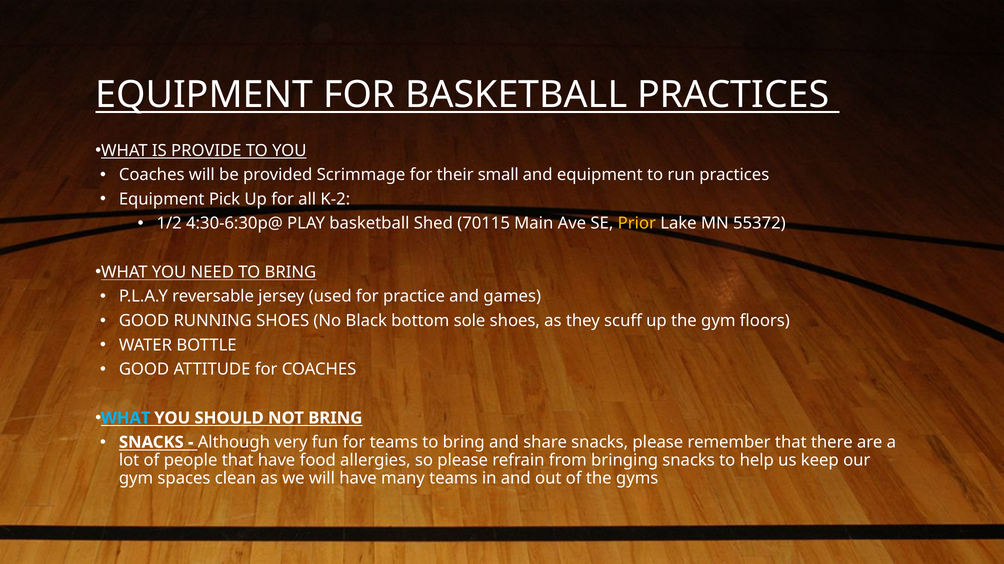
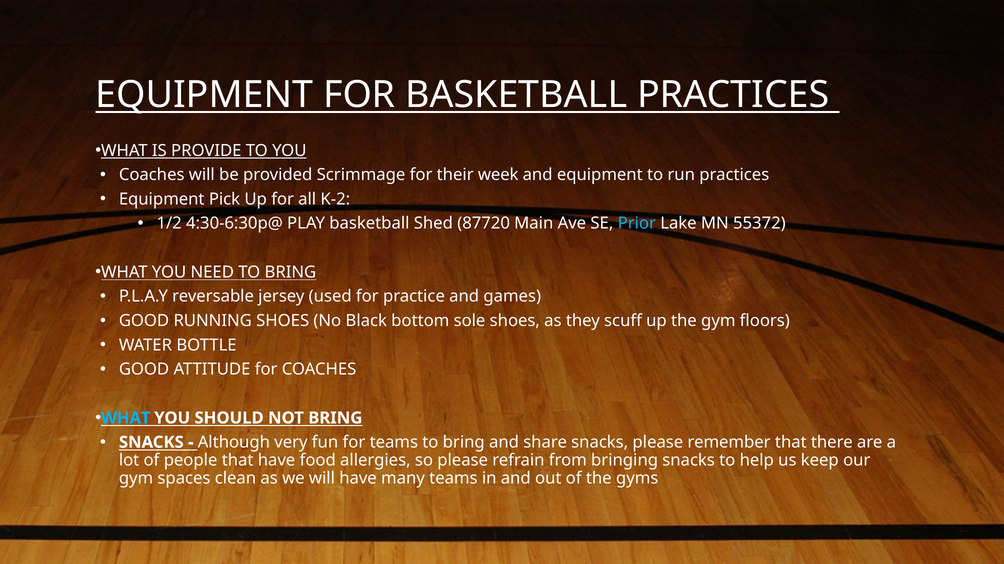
small: small -> week (498, 175)
70115: 70115 -> 87720 (484, 224)
Prior colour: yellow -> light blue (637, 224)
